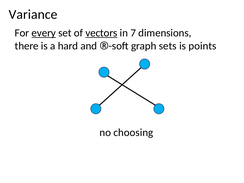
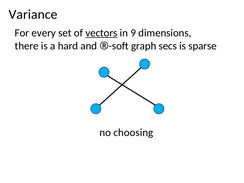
every underline: present -> none (44, 33)
7: 7 -> 9 (133, 33)
sets: sets -> secs (168, 46)
points: points -> sparse (203, 46)
